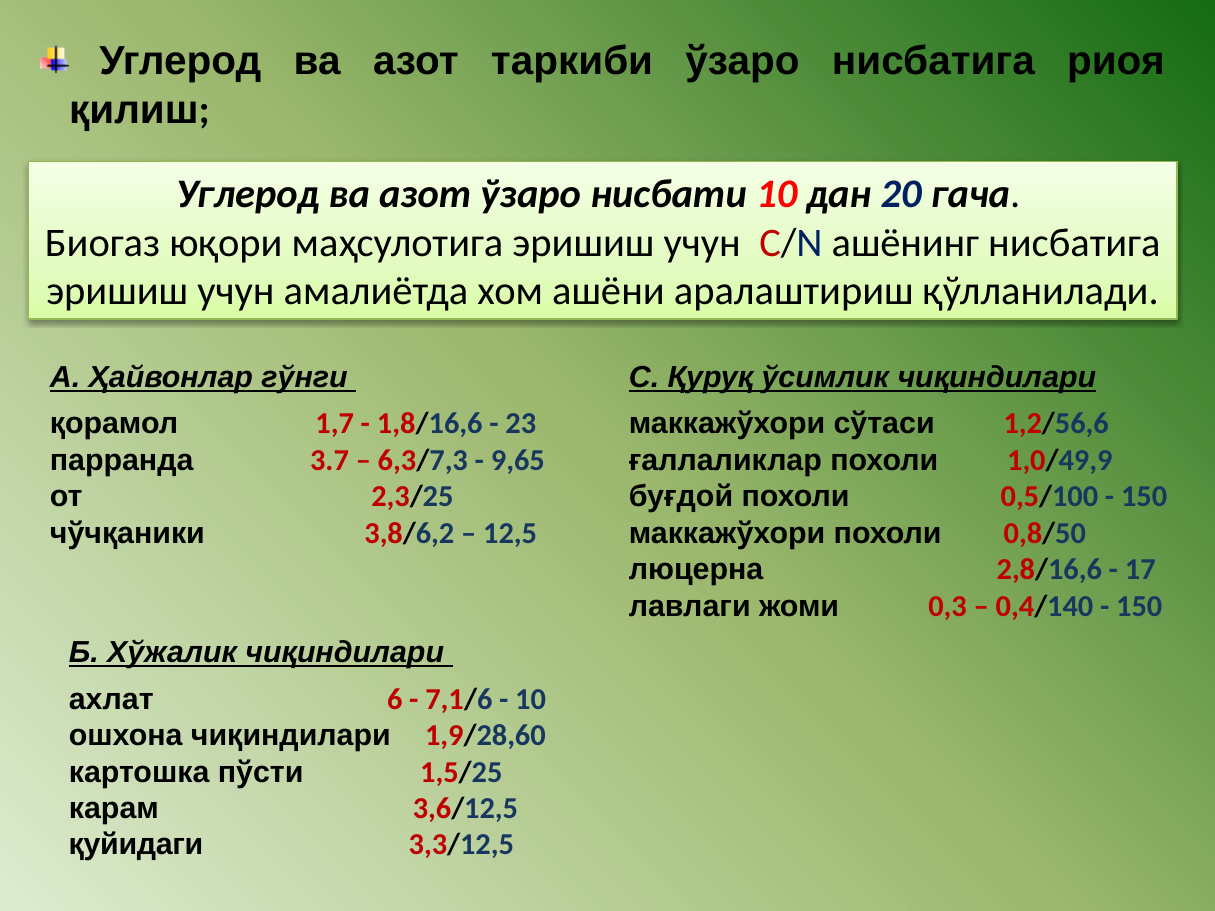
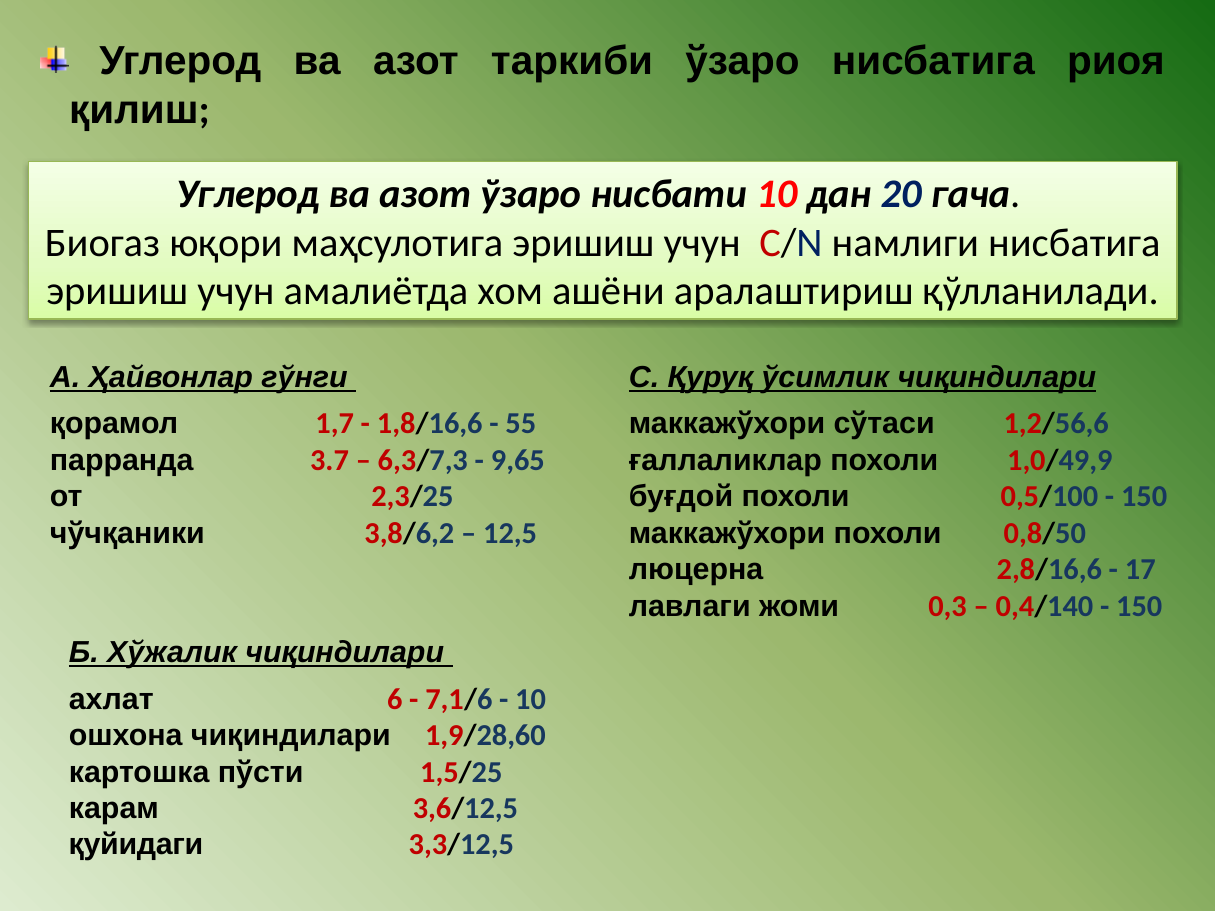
ашёнинг: ашёнинг -> намлиги (905, 243)
23: 23 -> 55 (521, 424)
